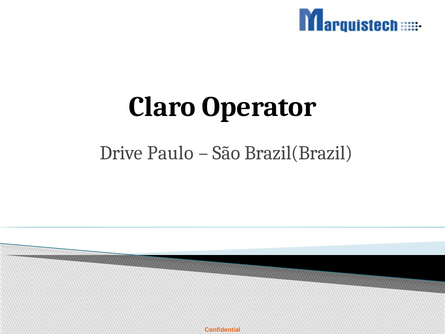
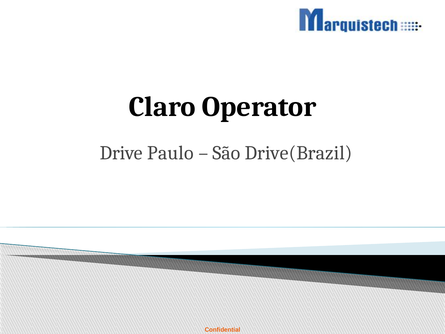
Brazil(Brazil: Brazil(Brazil -> Drive(Brazil (299, 153)
